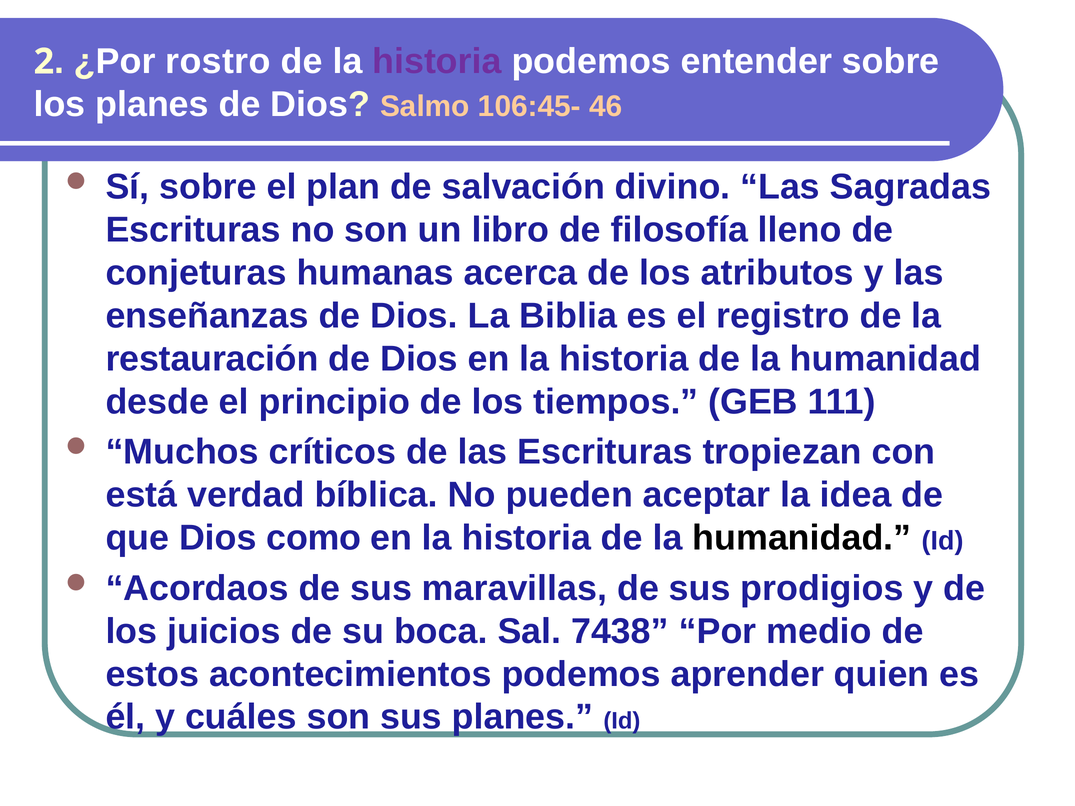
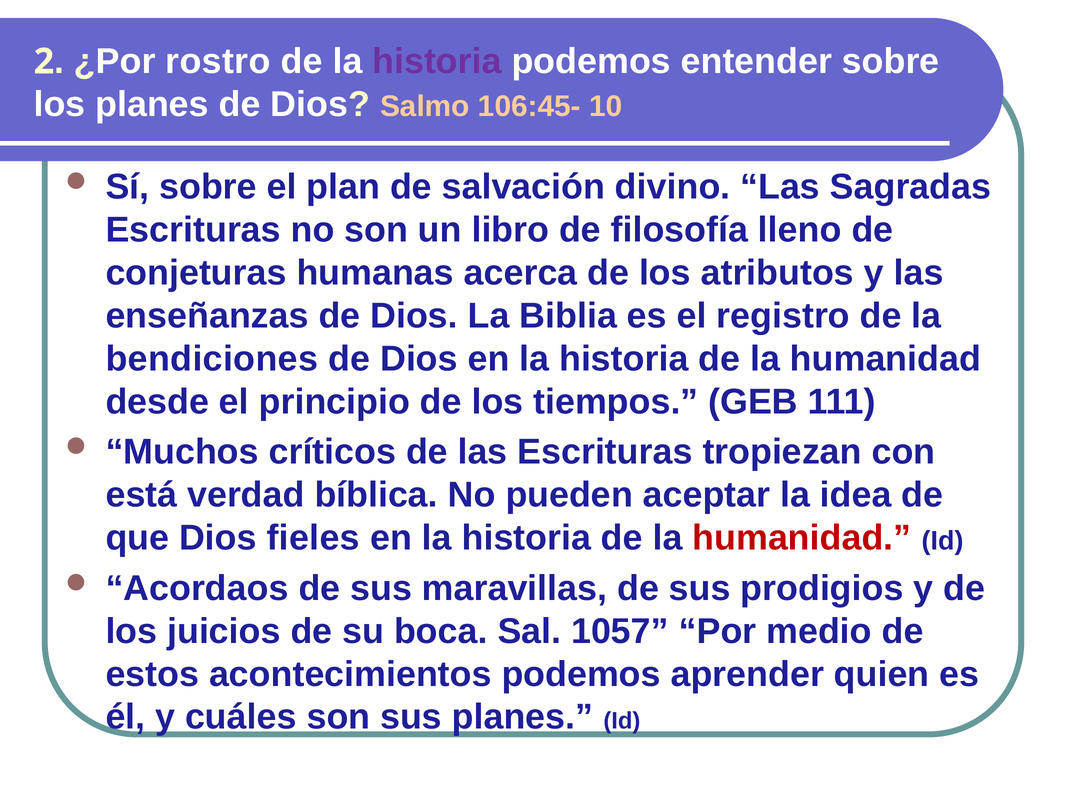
46: 46 -> 10 (606, 107)
restauración: restauración -> bendiciones (212, 359)
como: como -> fieles (313, 538)
humanidad colour: black -> red (802, 538)
7438: 7438 -> 1057 (620, 631)
